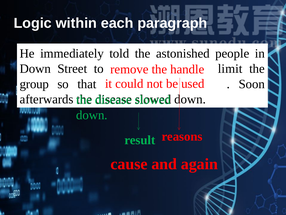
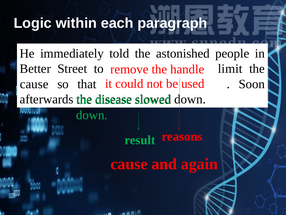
Down: Down -> Better (35, 69)
group: group -> cause (34, 84)
